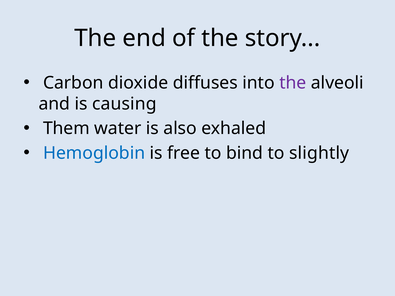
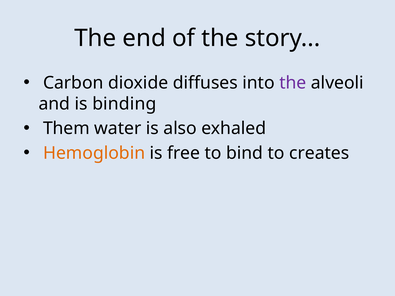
causing: causing -> binding (124, 104)
Hemoglobin colour: blue -> orange (94, 153)
slightly: slightly -> creates (319, 153)
